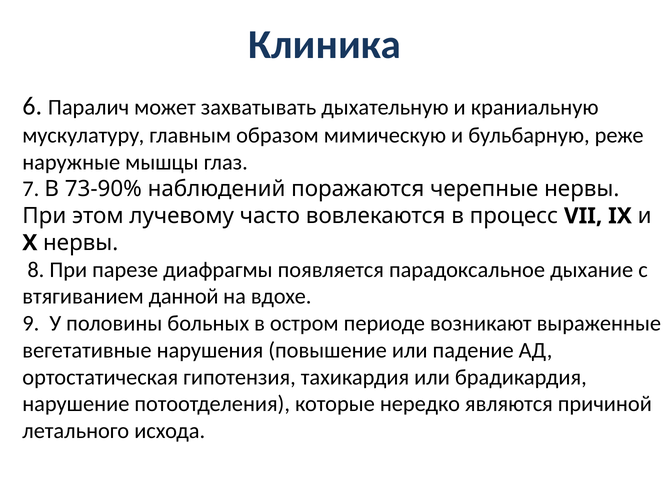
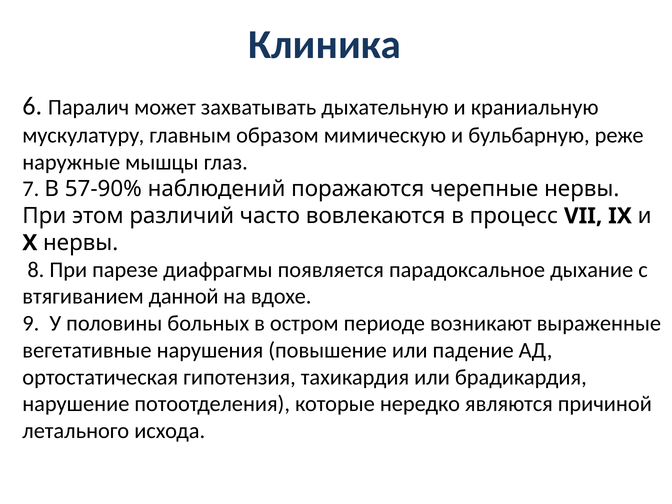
73-90%: 73-90% -> 57-90% (103, 189)
лучевому: лучевому -> различий (182, 216)
